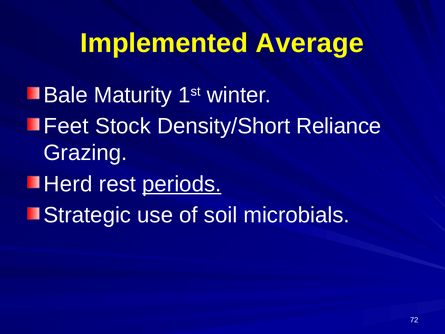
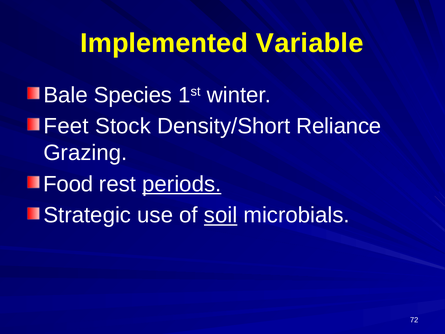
Average: Average -> Variable (310, 43)
Maturity: Maturity -> Species (133, 95)
Herd: Herd -> Food (68, 184)
soil underline: none -> present (221, 215)
